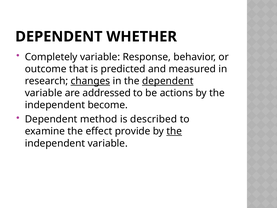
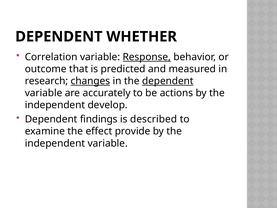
Completely: Completely -> Correlation (51, 57)
Response underline: none -> present (147, 57)
addressed: addressed -> accurately (107, 93)
become: become -> develop (108, 105)
method: method -> findings (99, 119)
the underline: present -> none (174, 131)
